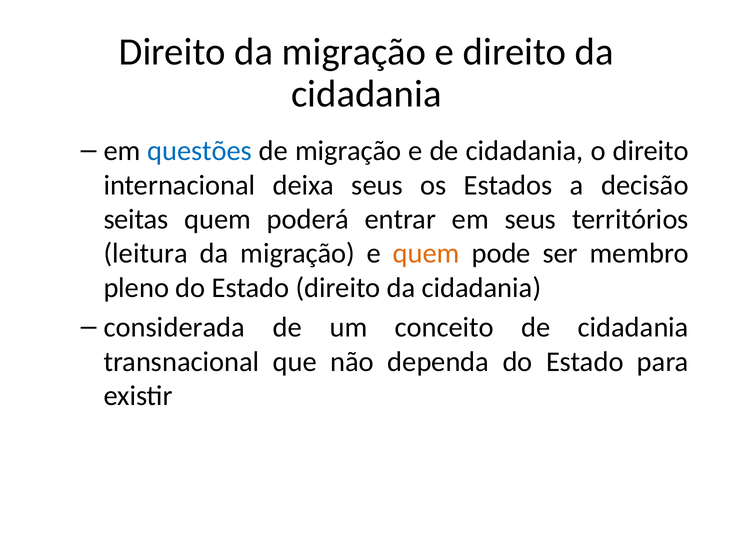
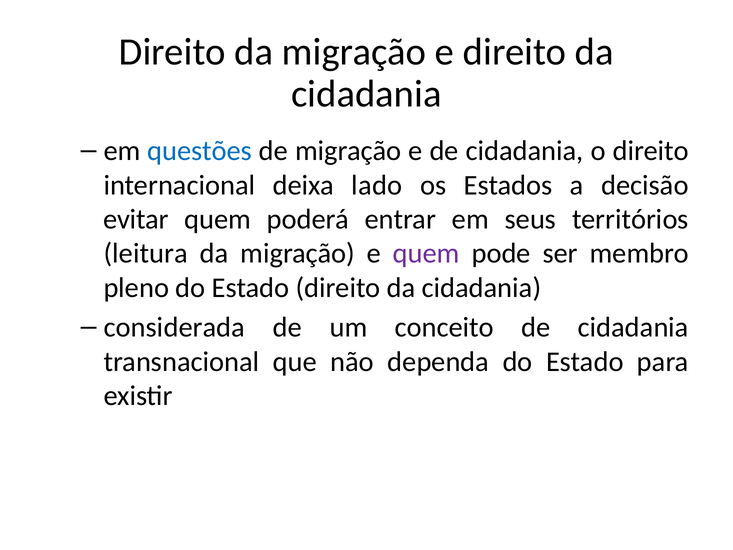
deixa seus: seus -> lado (377, 185)
seitas: seitas -> evitar (136, 219)
quem colour: orange -> purple (426, 253)
